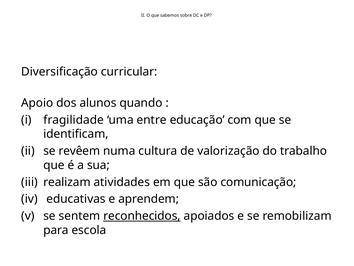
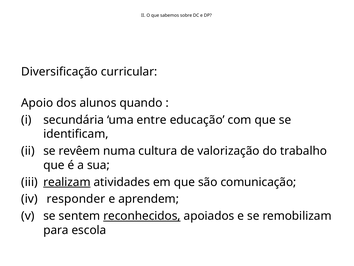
fragilidade: fragilidade -> secundária (74, 120)
realizam underline: none -> present (67, 182)
educativas: educativas -> responder (76, 199)
